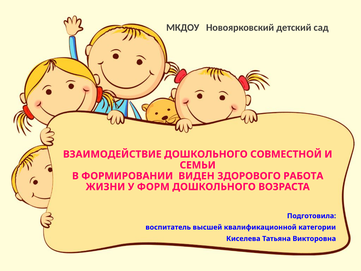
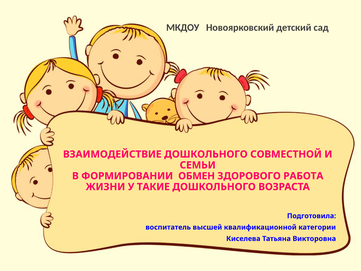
ВИДЕН: ВИДЕН -> ОБМЕН (197, 176)
ФОРМ: ФОРМ -> ТАКИЕ (153, 187)
